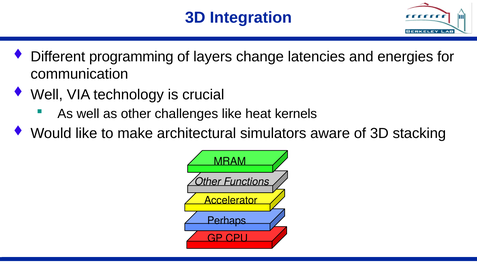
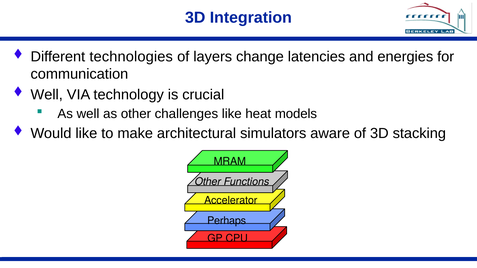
programming: programming -> technologies (131, 57)
kernels: kernels -> models (296, 114)
